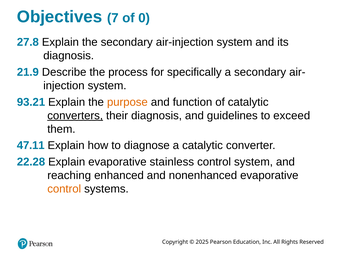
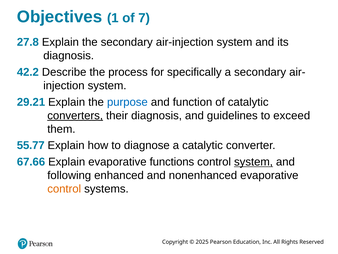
7: 7 -> 1 (113, 18)
0: 0 -> 7 (144, 18)
21.9: 21.9 -> 42.2 (28, 72)
93.21: 93.21 -> 29.21 (31, 102)
purpose colour: orange -> blue (127, 102)
47.11: 47.11 -> 55.77 (31, 145)
22.28: 22.28 -> 67.66 (31, 162)
stainless: stainless -> functions (172, 162)
system underline: none -> present (254, 162)
reaching: reaching -> following (69, 175)
